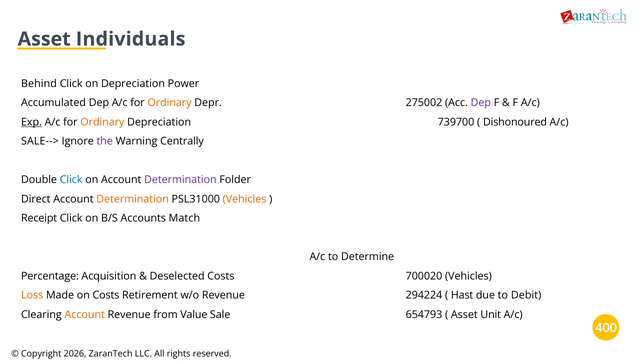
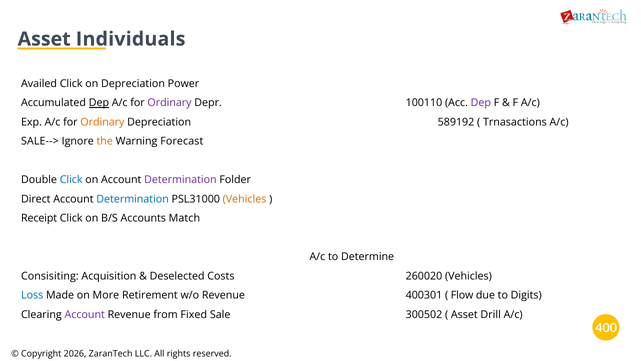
Behind: Behind -> Availed (39, 84)
Dep underline: none -> present (99, 103)
Ordinary colour: orange -> purple (170, 103)
275002: 275002 -> 100110 (424, 103)
Exp underline: present -> none (31, 122)
739700: 739700 -> 589192 (456, 122)
Dishonoured: Dishonoured -> Trnasactions (515, 122)
the colour: purple -> orange (105, 141)
Centrally: Centrally -> Forecast (182, 141)
Determination colour: orange -> blue (133, 199)
Percentage: Percentage -> Consisiting (50, 276)
700020: 700020 -> 260020 (424, 276)
Loss colour: orange -> blue (32, 295)
on Costs: Costs -> More (106, 295)
294224: 294224 -> 400301 (424, 295)
Hast: Hast -> Flow (462, 295)
Debit: Debit -> Digits (526, 295)
Account colour: orange -> purple (85, 314)
Value: Value -> Fixed (194, 314)
654793: 654793 -> 300502 (424, 314)
Unit: Unit -> Drill (491, 314)
